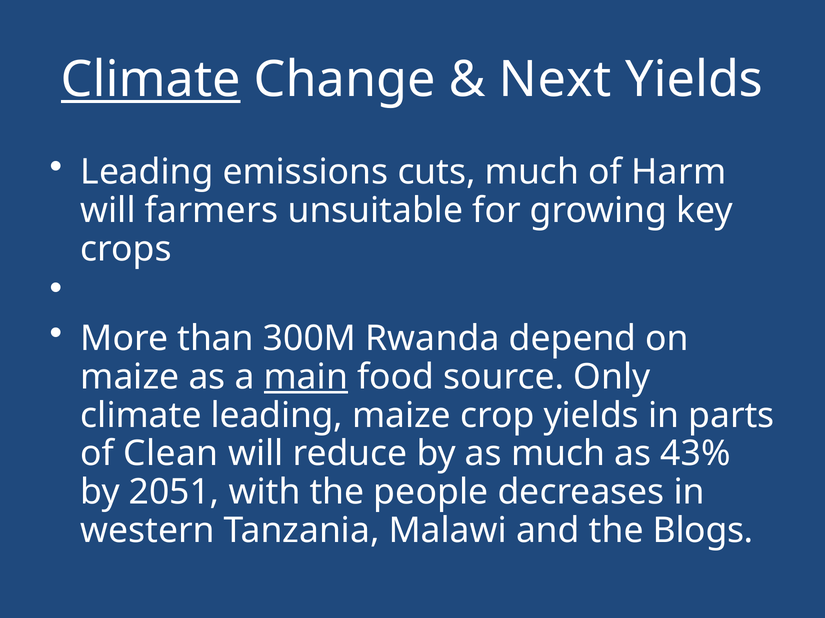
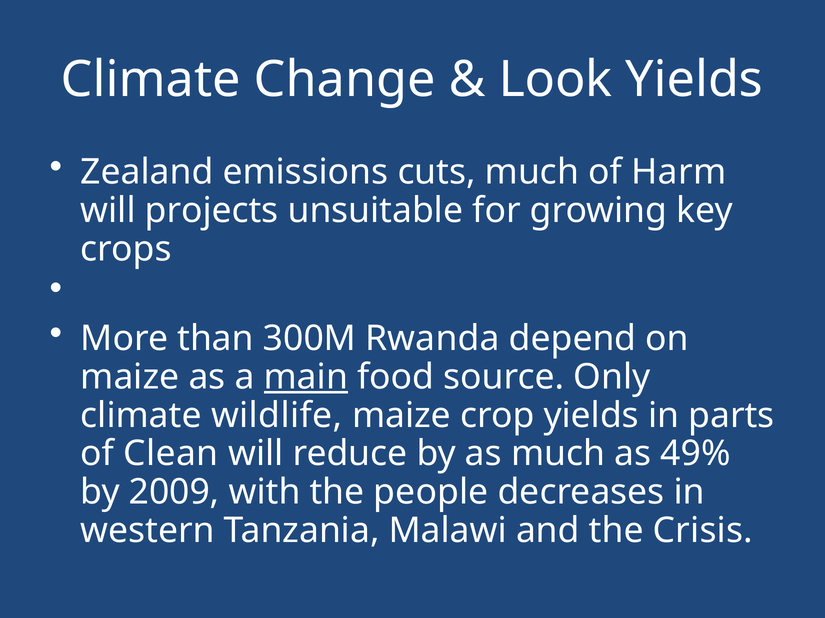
Climate underline: present -> none (151, 80)
Next: Next -> Look (556, 80)
Leading: Leading -> Zealand (147, 172)
farmers: farmers -> projects (212, 211)
climate leading: leading -> wildlife (277, 416)
43%: 43% -> 49% (696, 454)
2051: 2051 -> 2009 (174, 493)
Blogs: Blogs -> Crisis (703, 531)
